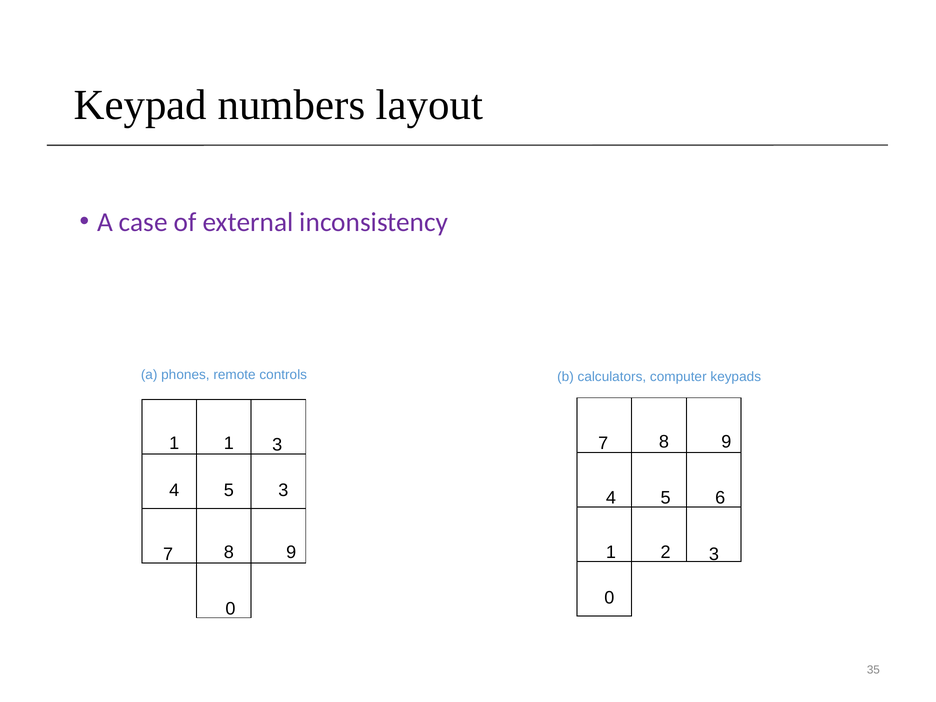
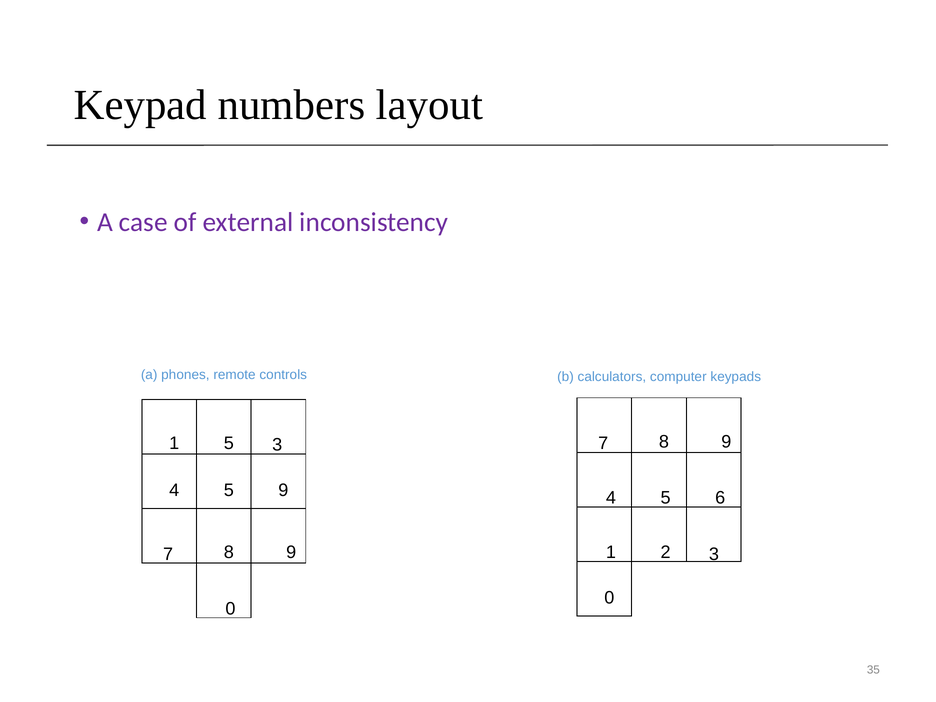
1 1: 1 -> 5 (229, 443)
5 3: 3 -> 9 (283, 490)
